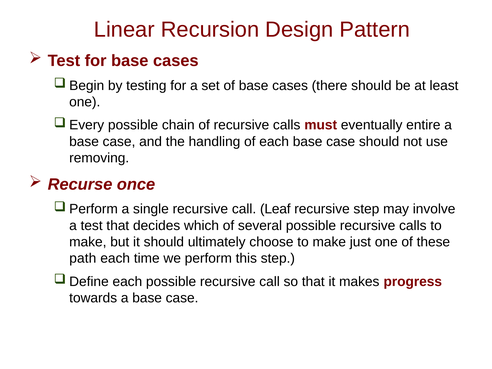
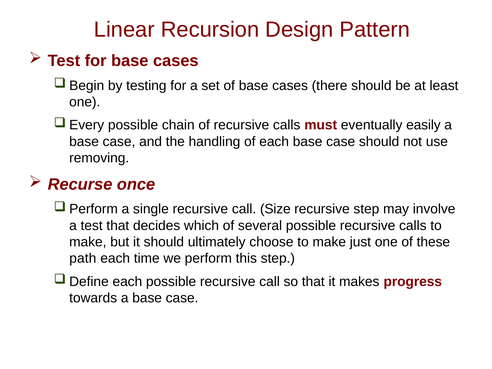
entire: entire -> easily (423, 125)
Leaf: Leaf -> Size (275, 209)
